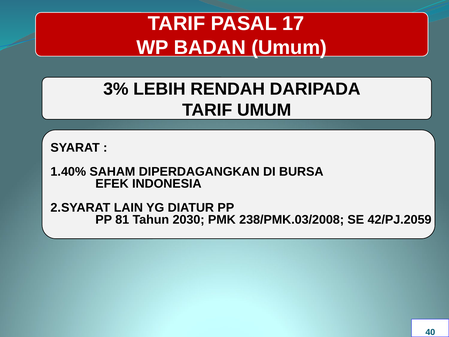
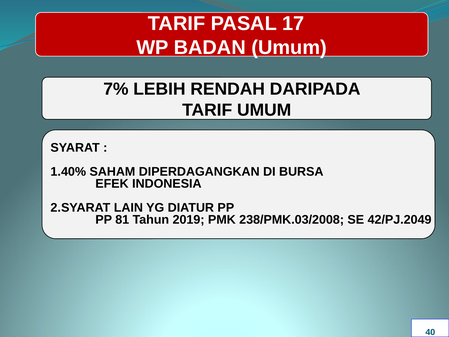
3%: 3% -> 7% (116, 89)
2030: 2030 -> 2019 (189, 220)
42/PJ.2059: 42/PJ.2059 -> 42/PJ.2049 (400, 220)
